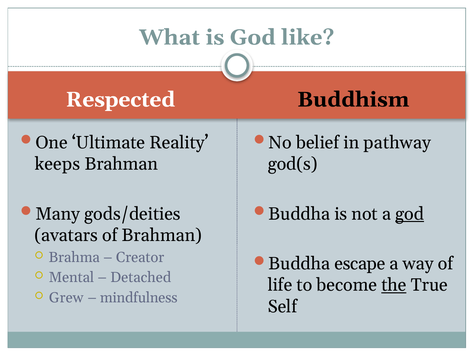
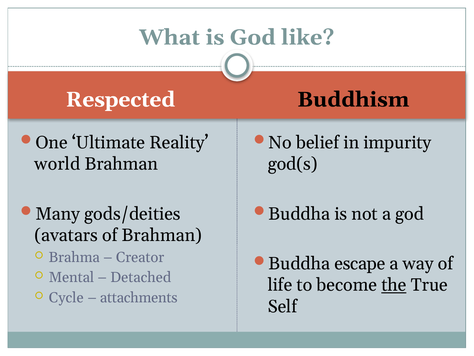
pathway: pathway -> impurity (397, 142)
keeps: keeps -> world (57, 164)
god underline: present -> none (410, 214)
Grew: Grew -> Cycle (66, 297)
mindfulness: mindfulness -> attachments (139, 297)
